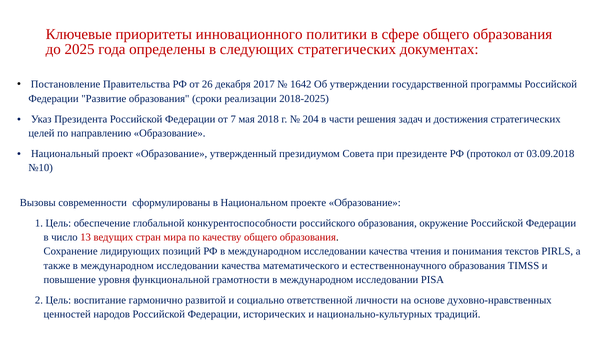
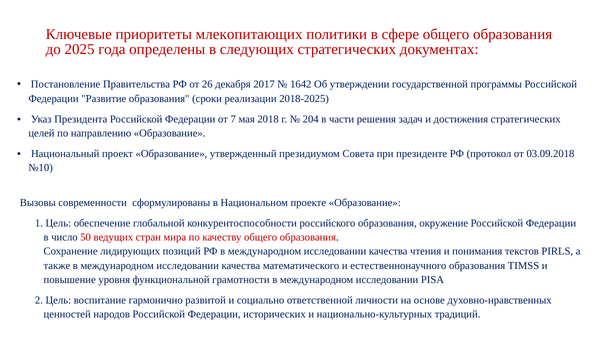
инновационного: инновационного -> млекопитающих (249, 34)
13: 13 -> 50 (86, 238)
